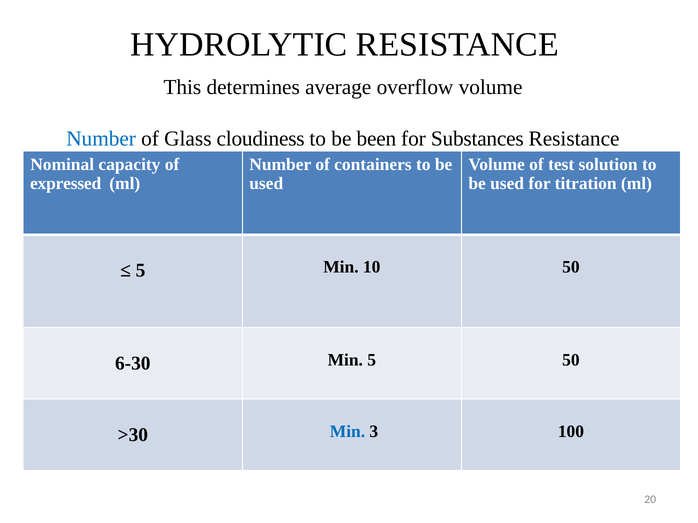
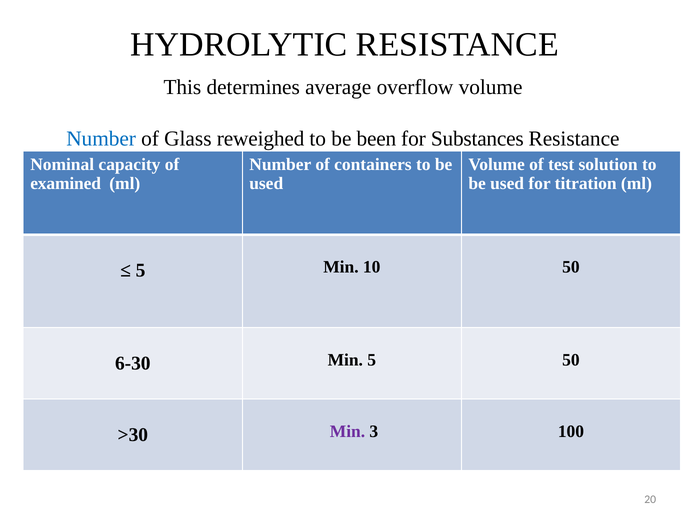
cloudiness: cloudiness -> reweighed (261, 139)
expressed: expressed -> examined (66, 184)
Min colour: blue -> purple (347, 432)
